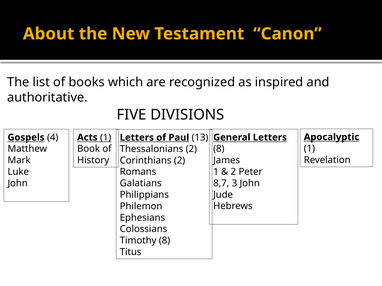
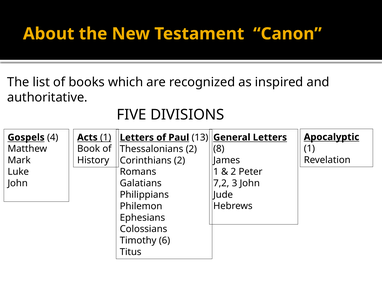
8,7: 8,7 -> 7,2 (221, 183)
Timothy 8: 8 -> 6 (165, 241)
